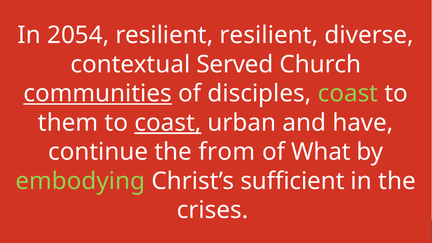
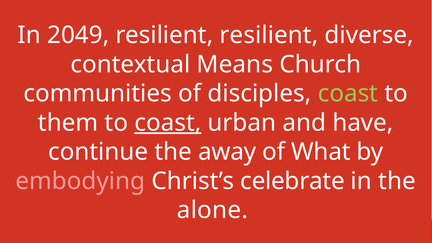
2054: 2054 -> 2049 (78, 35)
Served: Served -> Means (235, 64)
communities underline: present -> none (98, 94)
from: from -> away (227, 152)
embodying colour: light green -> pink (80, 181)
sufficient: sufficient -> celebrate (293, 181)
crises: crises -> alone (212, 210)
